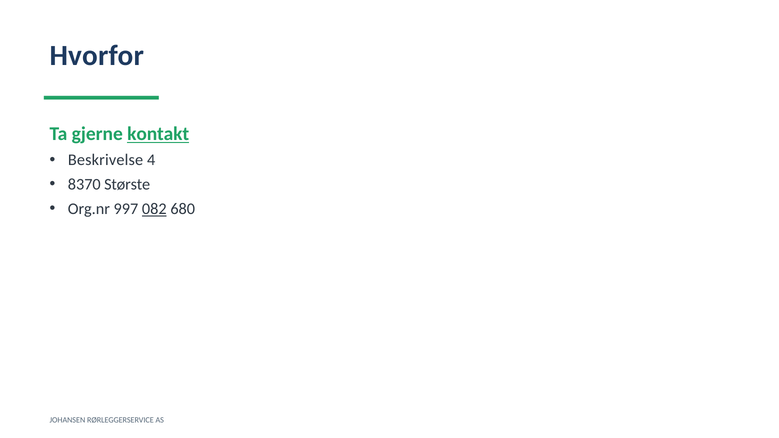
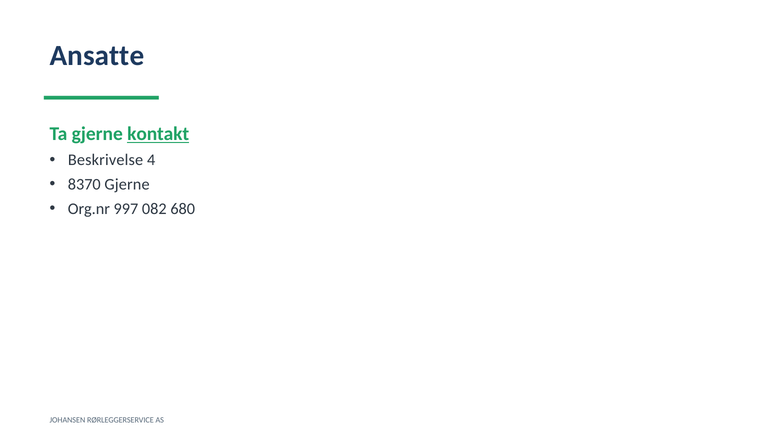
Hvorfor: Hvorfor -> Ansatte (97, 56)
8370 Største: Største -> Gjerne (127, 185)
082 underline: present -> none (154, 209)
